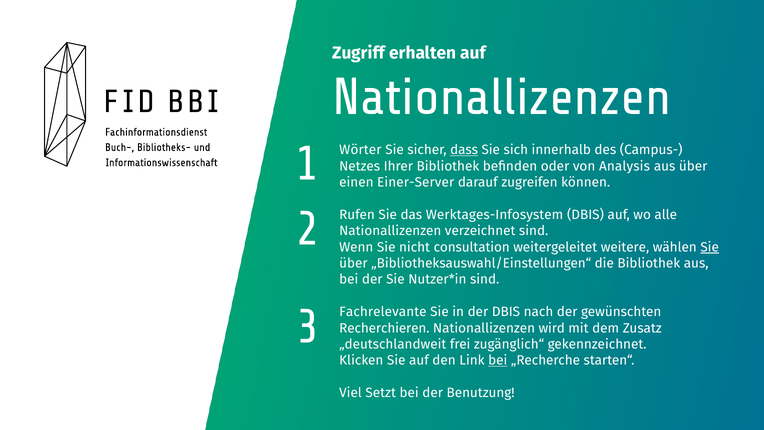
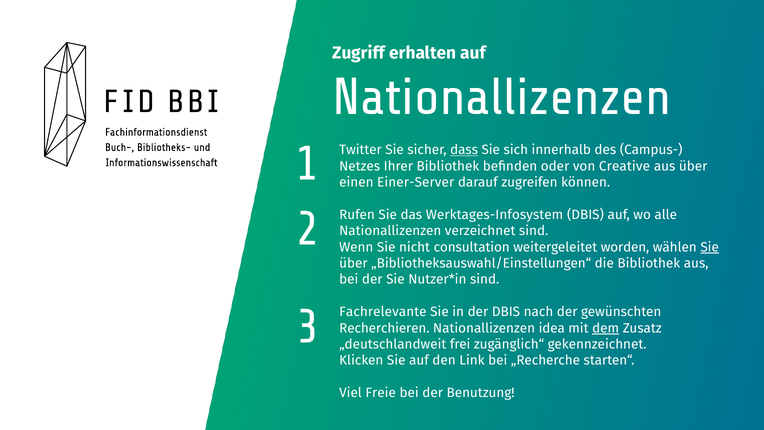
Wörter: Wörter -> Twitter (360, 150)
Analysis: Analysis -> Creative (625, 166)
weitere: weitere -> worden (625, 247)
wird: wird -> idea (552, 328)
dem underline: none -> present (606, 328)
bei underline: present -> none (498, 360)
Setzt: Setzt -> Freie (381, 393)
